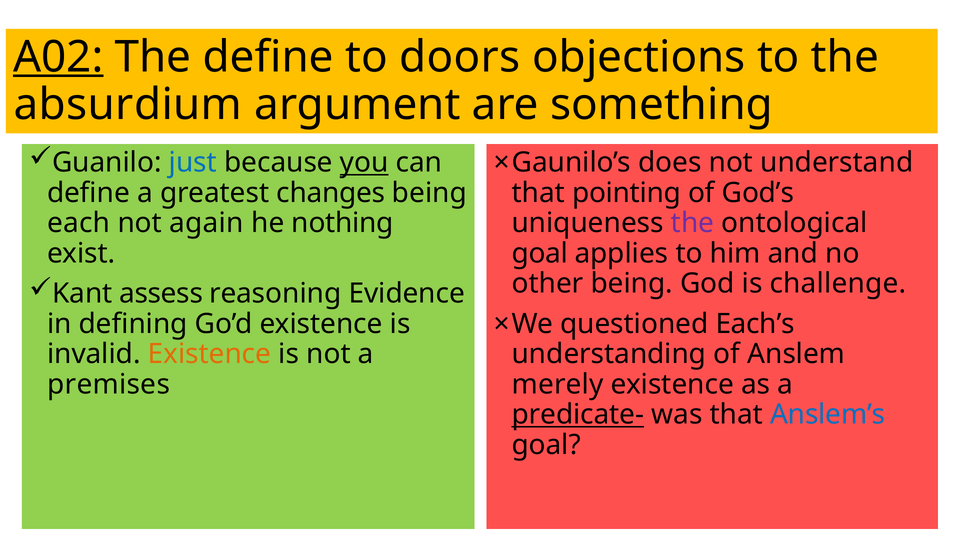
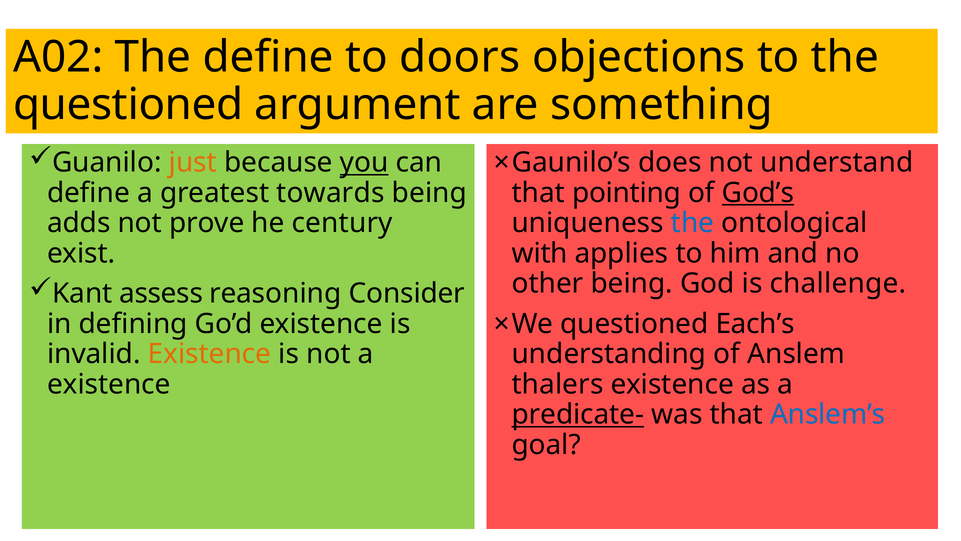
A02 underline: present -> none (58, 57)
absurdium: absurdium -> questioned (128, 105)
just colour: blue -> orange (193, 162)
changes: changes -> towards (331, 193)
God’s underline: none -> present (758, 193)
each: each -> adds (79, 223)
again: again -> prove (207, 223)
nothing: nothing -> century (342, 223)
the colour: purple -> blue (693, 223)
goal: goal -> with (540, 253)
Evidence: Evidence -> Consider (407, 293)
premises: premises -> existence (109, 384)
merely: merely -> thalers (558, 384)
